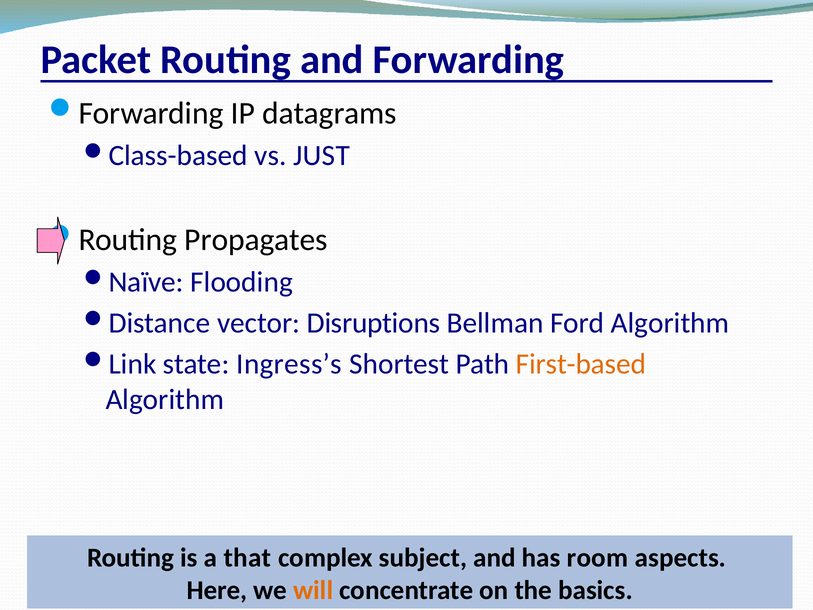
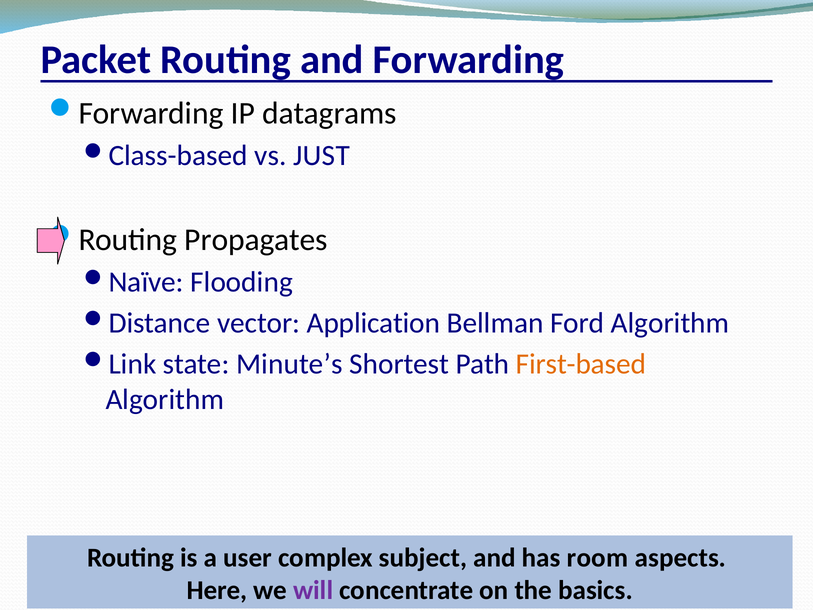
Disruptions: Disruptions -> Application (373, 323)
Ingress’s: Ingress’s -> Minute’s (289, 364)
that: that -> user (248, 557)
will colour: orange -> purple (313, 590)
